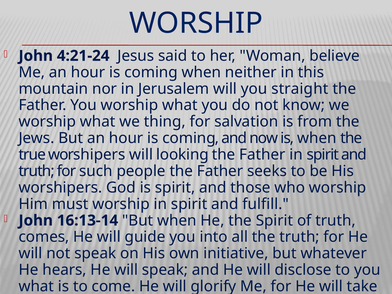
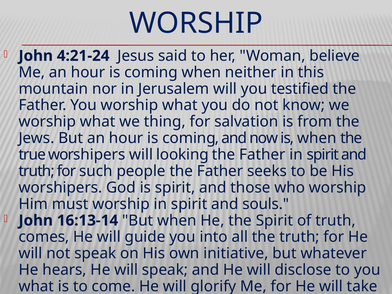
straight: straight -> testified (300, 89)
fulfill: fulfill -> souls (266, 204)
